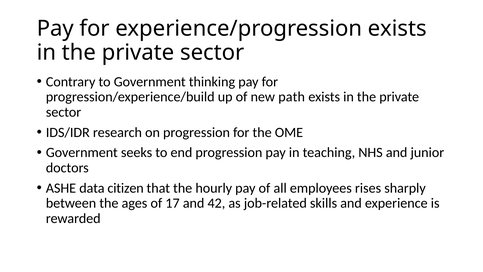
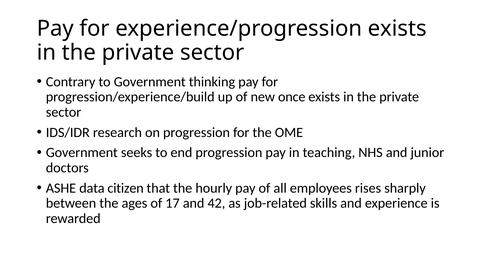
path: path -> once (292, 97)
